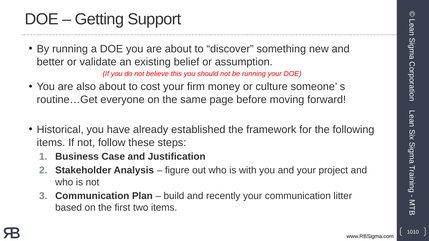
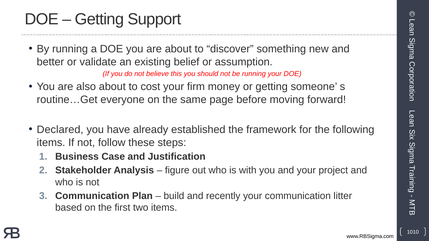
or culture: culture -> getting (272, 87)
Historical: Historical -> Declared (60, 130)
